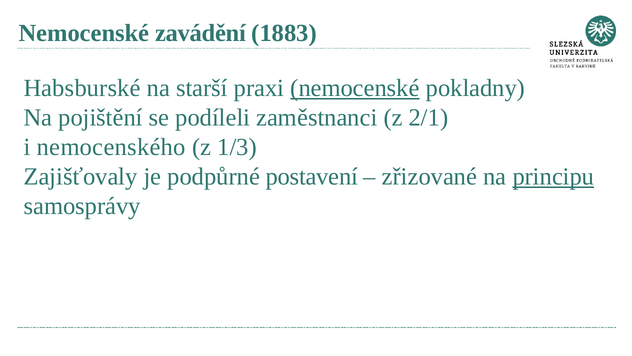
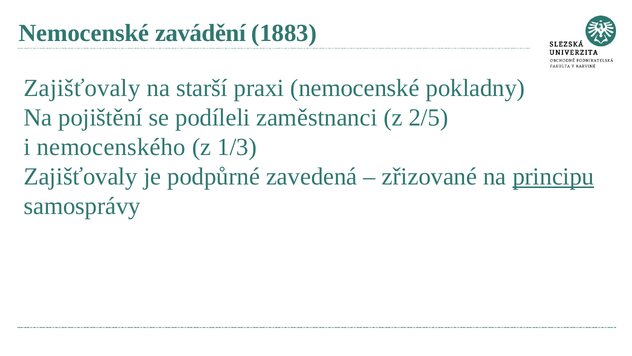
Habsburské: Habsburské -> Zajišťovaly (82, 88)
nemocenské underline: present -> none (355, 88)
2/1: 2/1 -> 2/5 (428, 117)
postavení: postavení -> zavedená (312, 176)
